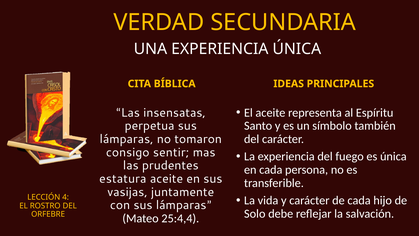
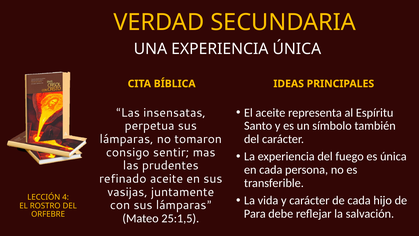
estatura: estatura -> refinado (123, 179)
Solo: Solo -> Para (255, 213)
25:4,4: 25:4,4 -> 25:1,5 (180, 218)
